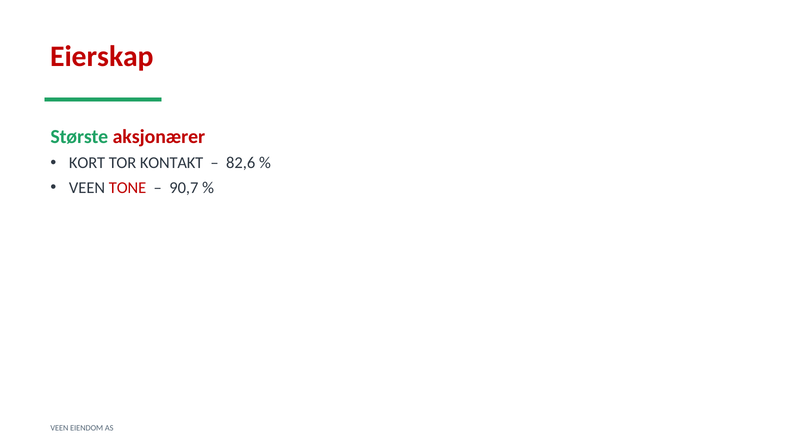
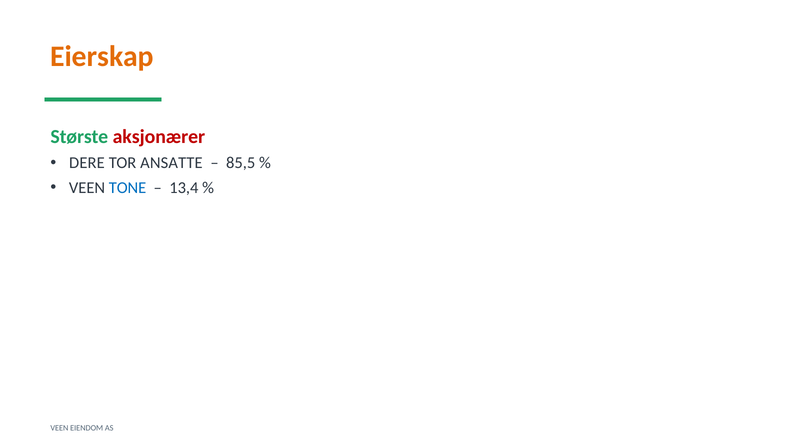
Eierskap colour: red -> orange (102, 57)
KORT: KORT -> DERE (87, 163)
KONTAKT: KONTAKT -> ANSATTE (171, 163)
82,6: 82,6 -> 85,5 (241, 163)
TONE colour: red -> blue (128, 188)
90,7: 90,7 -> 13,4 (184, 188)
